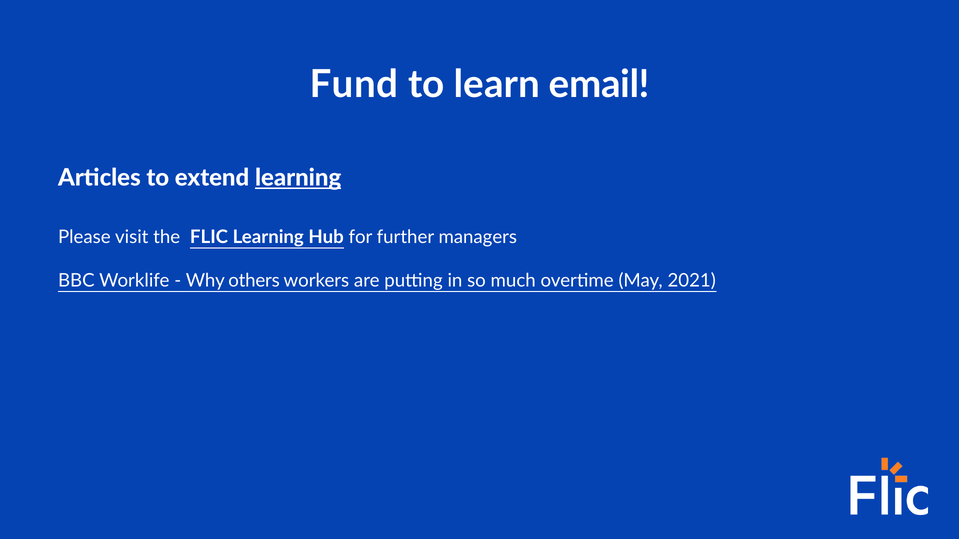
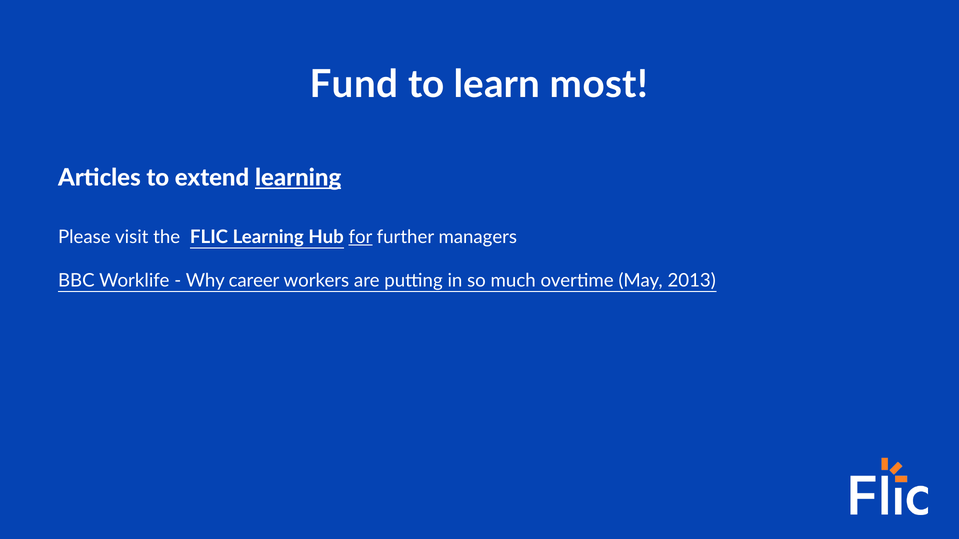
email: email -> most (599, 85)
for underline: none -> present (360, 237)
others: others -> career (254, 281)
2021: 2021 -> 2013 (692, 281)
